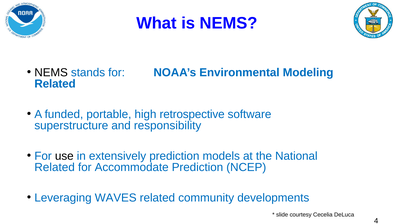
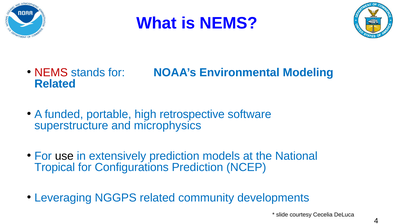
NEMS colour: black -> red (51, 72)
responsibility: responsibility -> microphysics (168, 125)
Related: Related -> Tropical (55, 167)
Accommodate: Accommodate -> Configurations (132, 167)
WAVES: WAVES -> NGGPS (116, 197)
